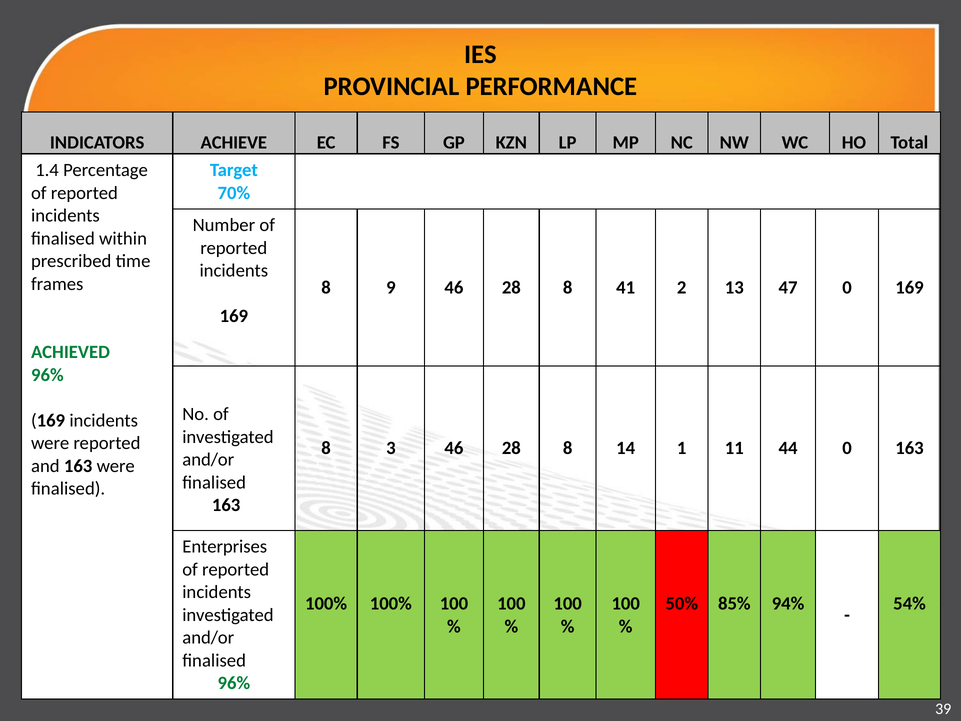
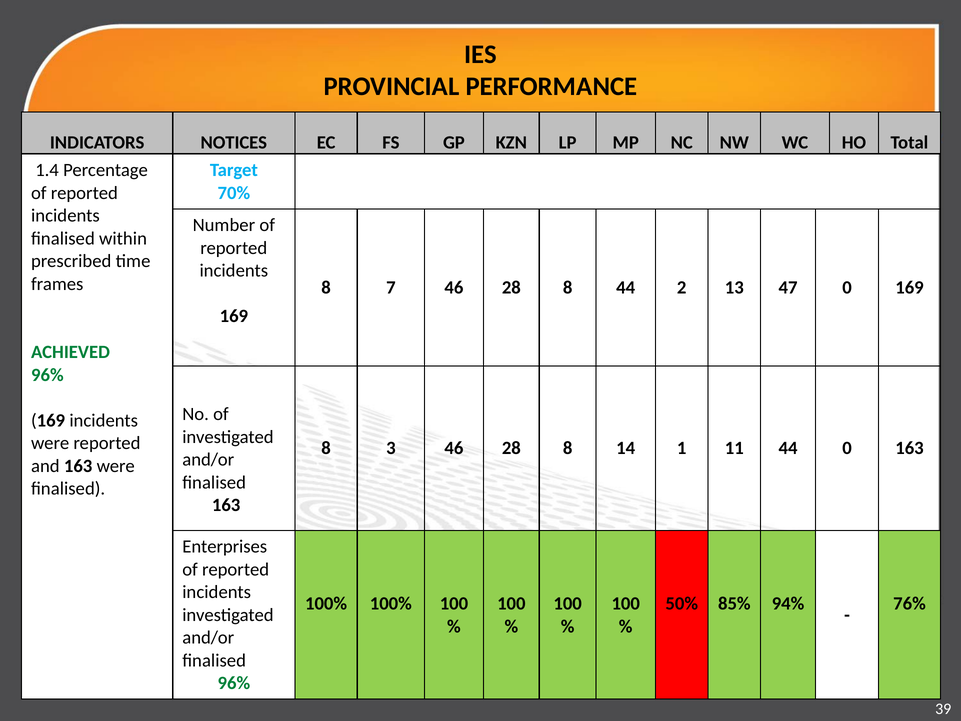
ACHIEVE: ACHIEVE -> NOTICES (234, 143)
9: 9 -> 7 (391, 287)
8 41: 41 -> 44 (626, 287)
54%: 54% -> 76% (910, 603)
